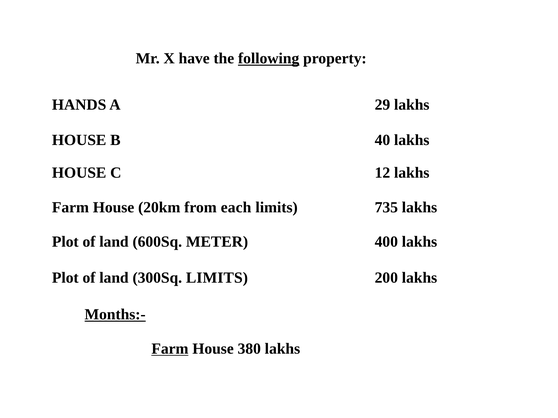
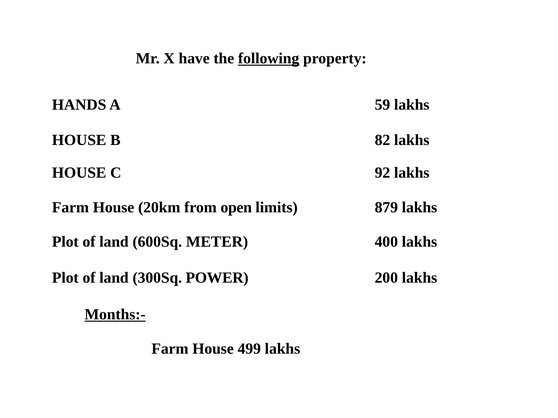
29: 29 -> 59 (382, 105)
40: 40 -> 82 (382, 140)
12: 12 -> 92 (382, 173)
each: each -> open (236, 208)
735: 735 -> 879 (386, 208)
300Sq LIMITS: LIMITS -> POWER (217, 278)
Farm underline: present -> none (170, 349)
380: 380 -> 499 (249, 349)
